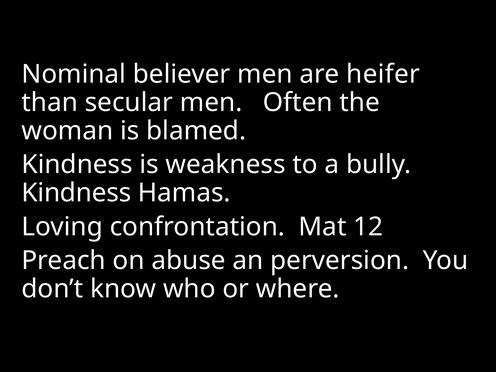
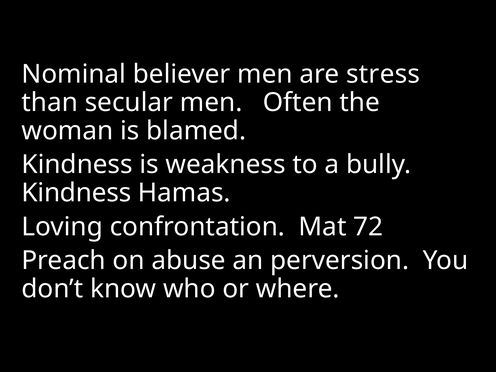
heifer: heifer -> stress (383, 74)
12: 12 -> 72 (368, 227)
